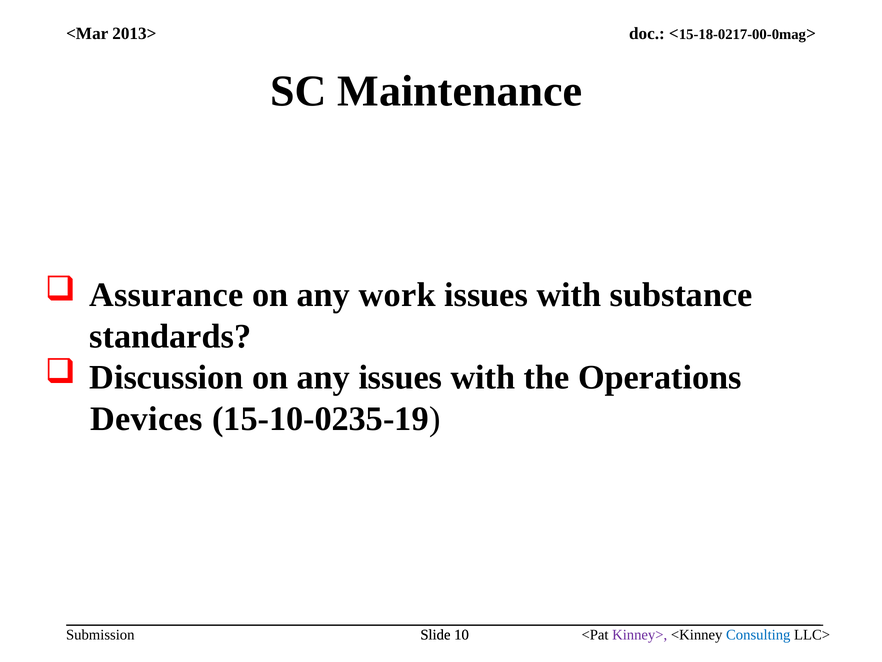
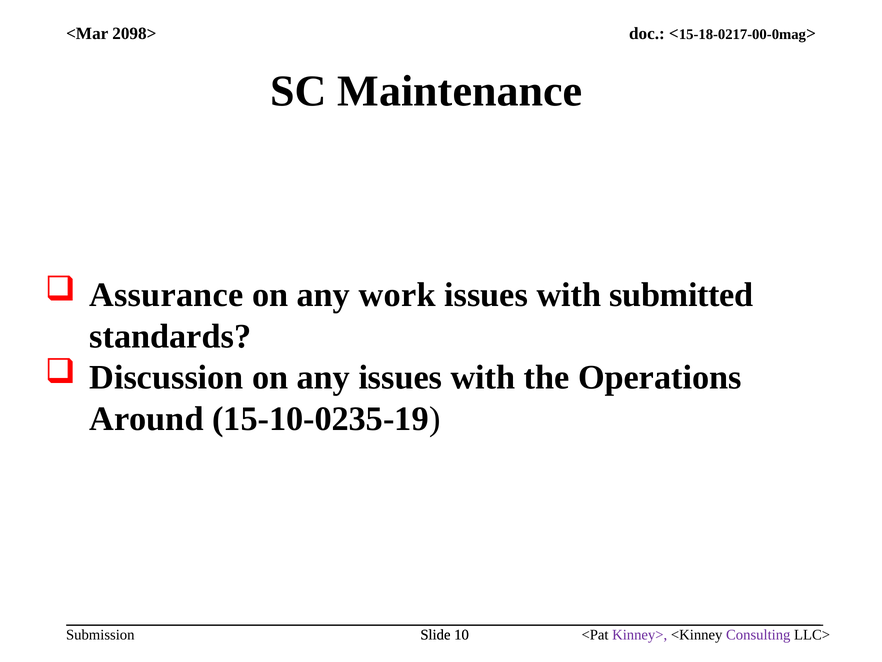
2013>: 2013> -> 2098> (134, 34)
substance: substance -> submitted (681, 295)
Devices: Devices -> Around (147, 418)
Consulting colour: blue -> purple (758, 634)
